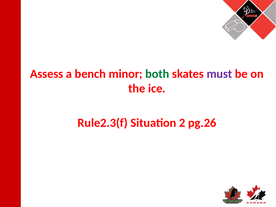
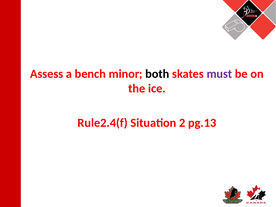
both colour: green -> black (157, 74)
Rule2.3(f: Rule2.3(f -> Rule2.4(f (103, 123)
pg.26: pg.26 -> pg.13 (202, 123)
